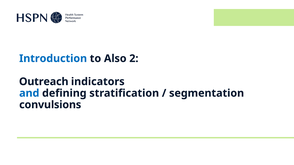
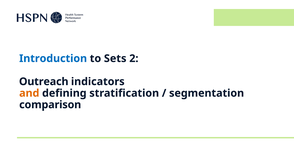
Also: Also -> Sets (115, 59)
and colour: blue -> orange (29, 93)
convulsions: convulsions -> comparison (50, 105)
